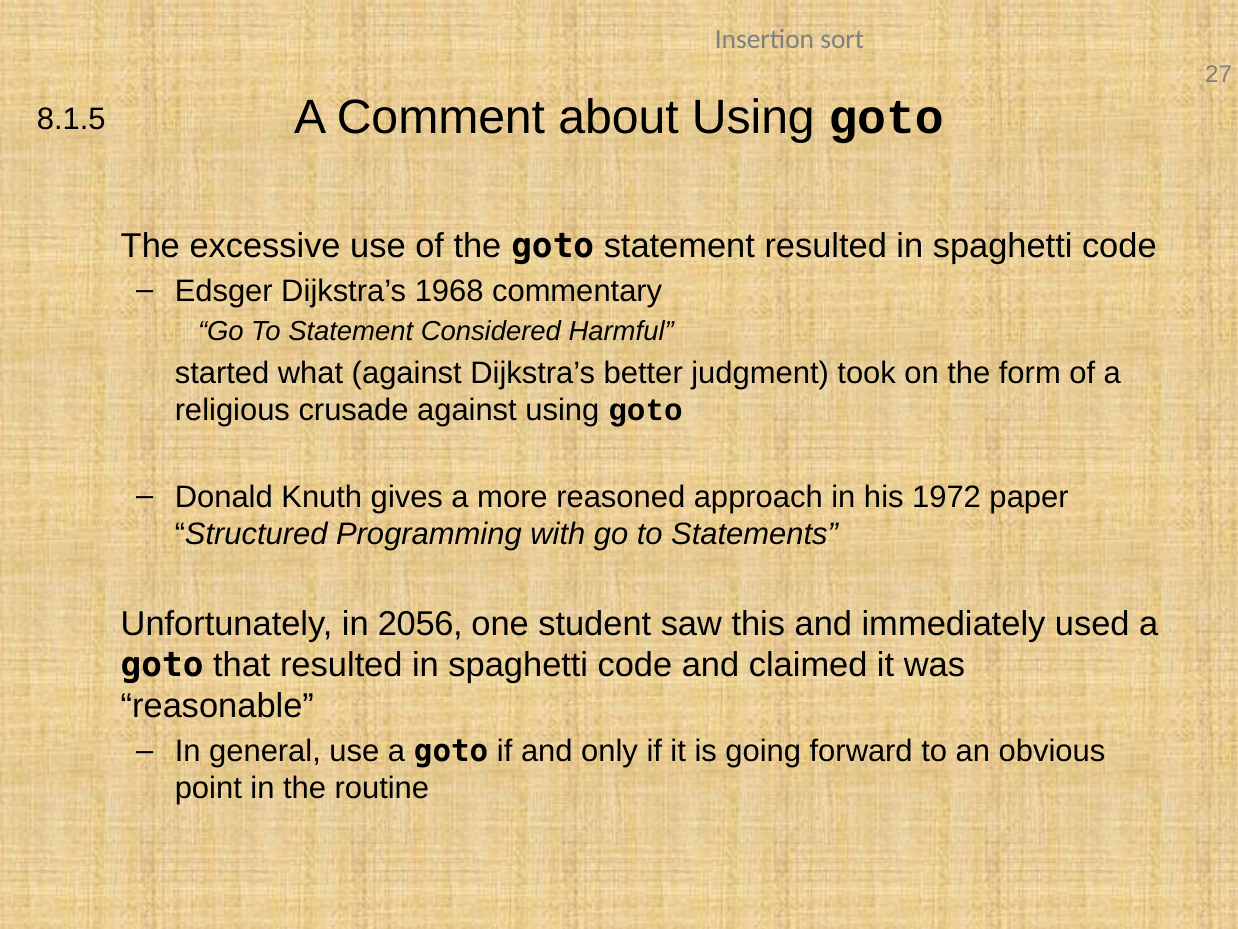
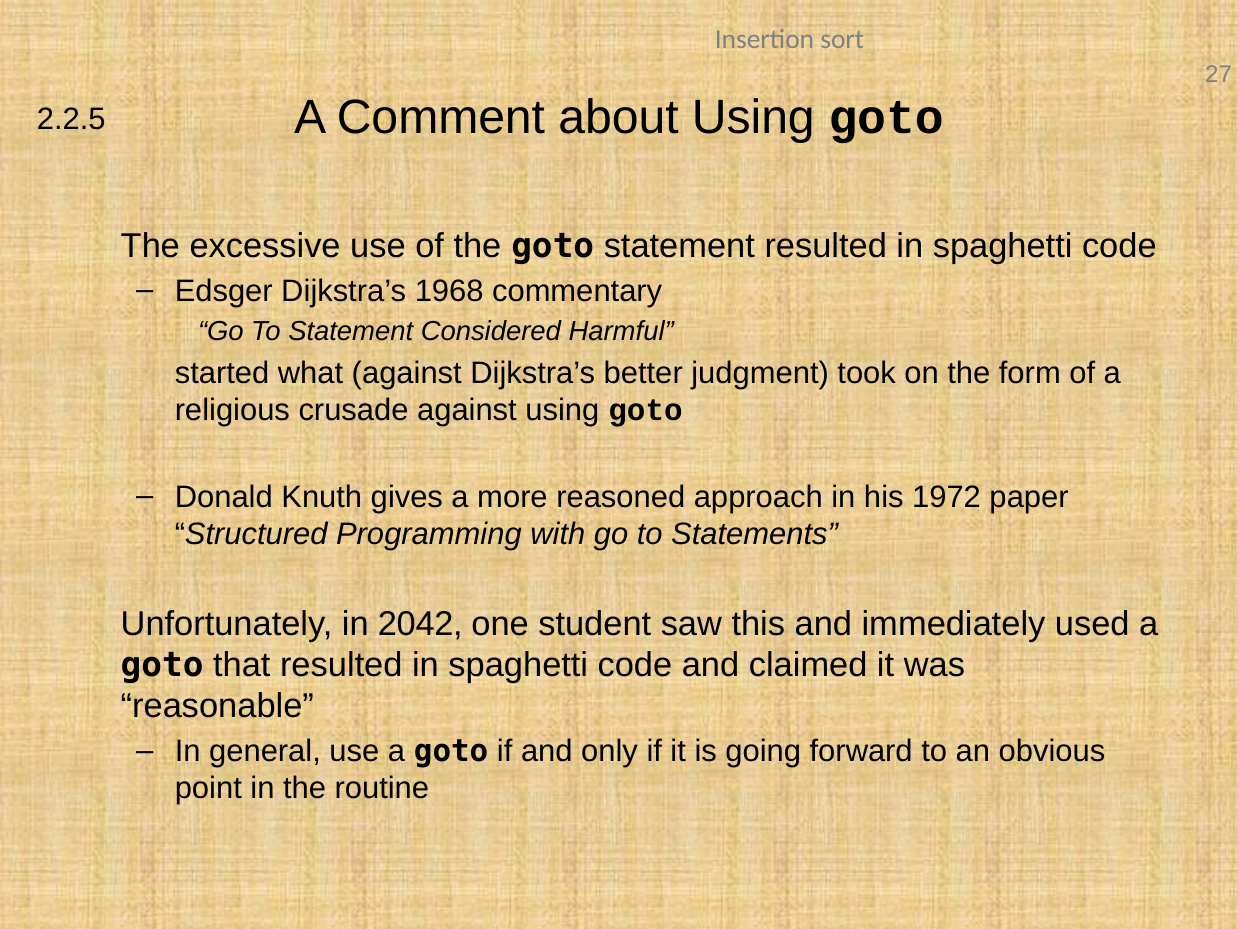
8.1.5: 8.1.5 -> 2.2.5 (71, 119)
2056: 2056 -> 2042 (420, 623)
